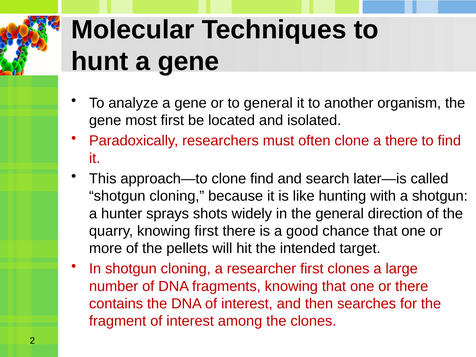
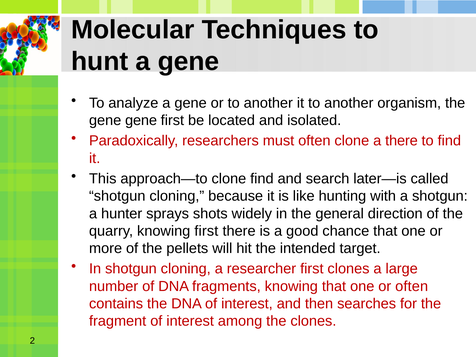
or to general: general -> another (268, 103)
gene most: most -> gene (141, 120)
or there: there -> often (412, 286)
